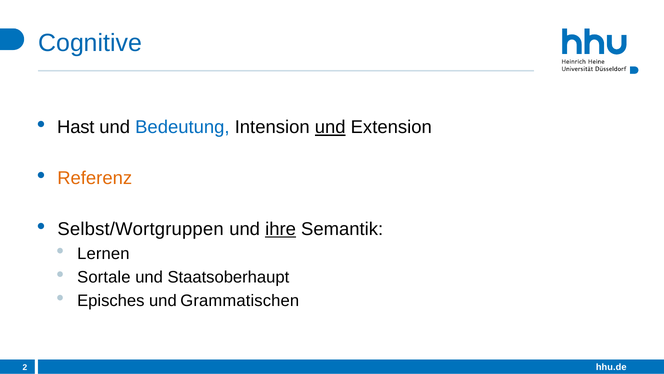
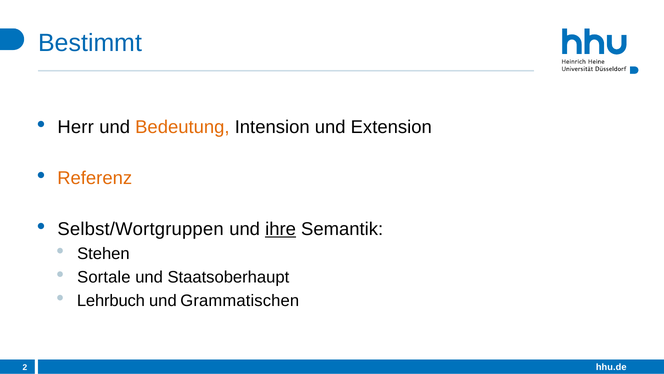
Cognitive: Cognitive -> Bestimmt (90, 43)
Hast: Hast -> Herr (76, 127)
Bedeutung colour: blue -> orange (182, 127)
und underline: present -> none (330, 127)
Lernen: Lernen -> Stehen (103, 254)
Episches: Episches -> Lehrbuch (111, 301)
